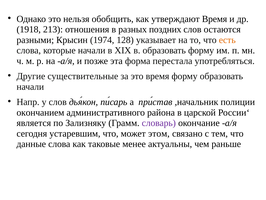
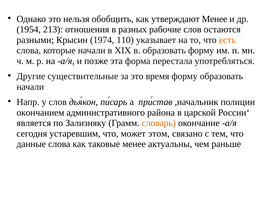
утверждают Время: Время -> Менее (215, 19)
1918: 1918 -> 1954 (29, 29)
поздних: поздних -> рабочие (165, 29)
128: 128 -> 110 (125, 40)
словарь colour: purple -> orange (159, 123)
